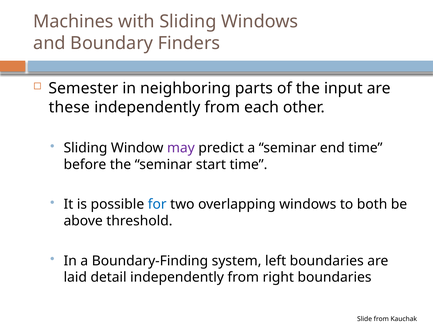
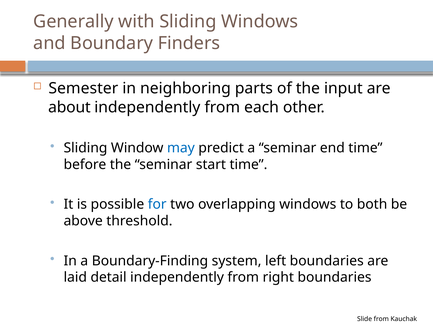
Machines: Machines -> Generally (73, 21)
these: these -> about (69, 107)
may colour: purple -> blue (181, 148)
